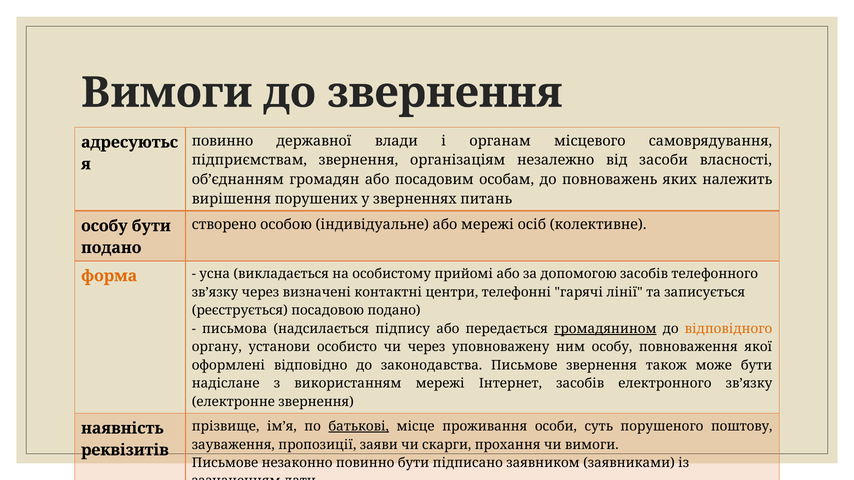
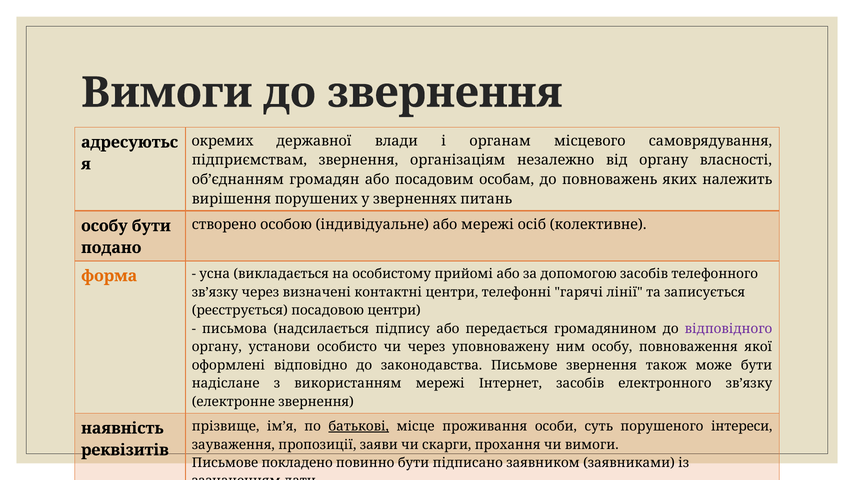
повинно: повинно -> окремих (223, 141)
від засоби: засоби -> органу (664, 160)
посадовою подано: подано -> центри (394, 311)
громадянином underline: present -> none (605, 329)
відповідного colour: orange -> purple (729, 329)
порушеного поштову: поштову -> інтереси (742, 427)
незаконно: незаконно -> покладено (297, 463)
